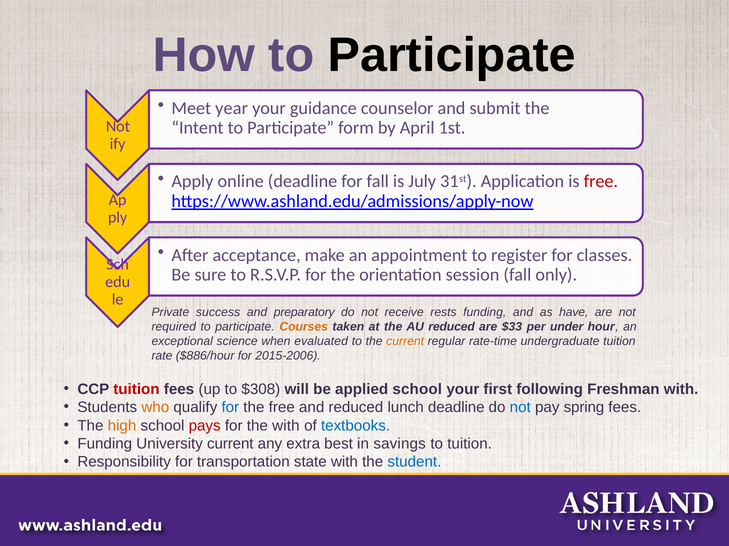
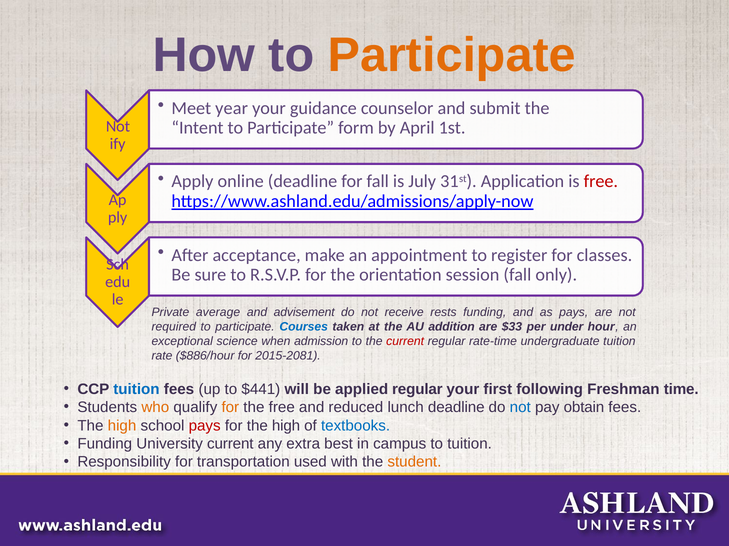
Participate colour: black -> orange (452, 55)
success: success -> average (218, 313)
preparatory: preparatory -> advisement (304, 313)
as have: have -> pays (574, 313)
Courses colour: orange -> blue (304, 327)
AU reduced: reduced -> addition (452, 327)
evaluated: evaluated -> admission (321, 342)
current colour: orange -> red (405, 342)
2015-2006: 2015-2006 -> 2015-2081 (288, 356)
tuition colour: red -> blue (136, 390)
$308: $308 -> $441 (261, 390)
applied school: school -> regular (417, 390)
Freshman with: with -> time (681, 390)
for colour: blue -> orange (230, 408)
spring: spring -> obtain (584, 408)
for the with: with -> high (286, 426)
savings: savings -> campus (400, 444)
state: state -> used (310, 463)
student colour: blue -> orange (414, 463)
